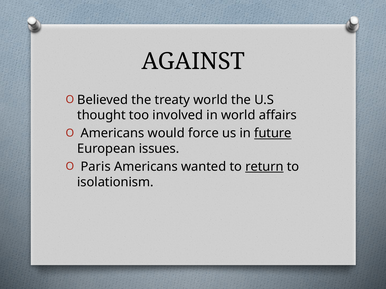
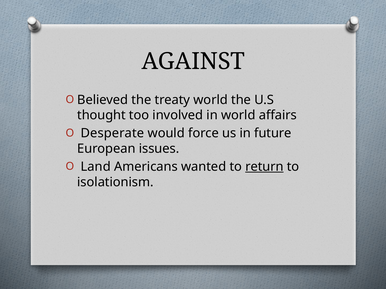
Americans: Americans -> Desperate (112, 133)
future underline: present -> none (273, 133)
Paris: Paris -> Land (96, 167)
